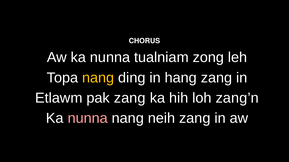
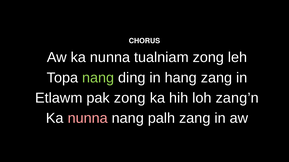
nang colour: yellow -> light green (98, 78)
pak zang: zang -> zong (130, 98)
neih: neih -> palh (161, 119)
